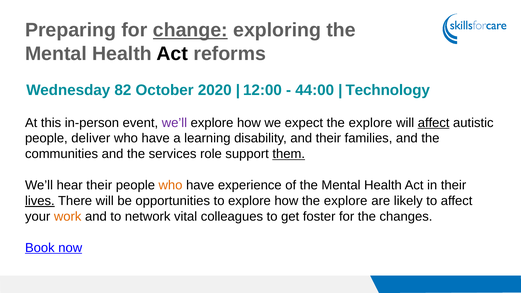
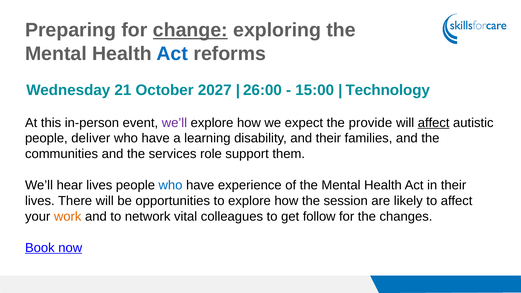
Act colour: black -> blue (172, 54)
82: 82 -> 21 (123, 90)
2020: 2020 -> 2027 (215, 90)
12:00: 12:00 -> 26:00 (262, 90)
44:00: 44:00 -> 15:00 (315, 90)
expect the explore: explore -> provide (370, 123)
them underline: present -> none (289, 154)
hear their: their -> lives (99, 185)
who colour: orange -> blue (171, 185)
lives underline: present -> none (40, 201)
how the explore: explore -> session (346, 201)
foster: foster -> follow (319, 217)
